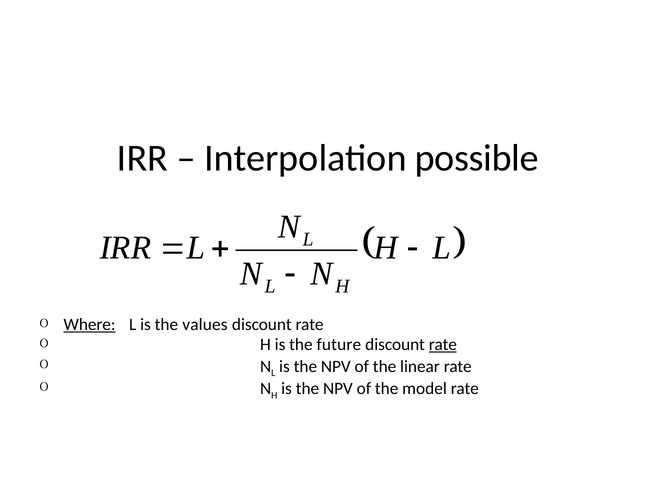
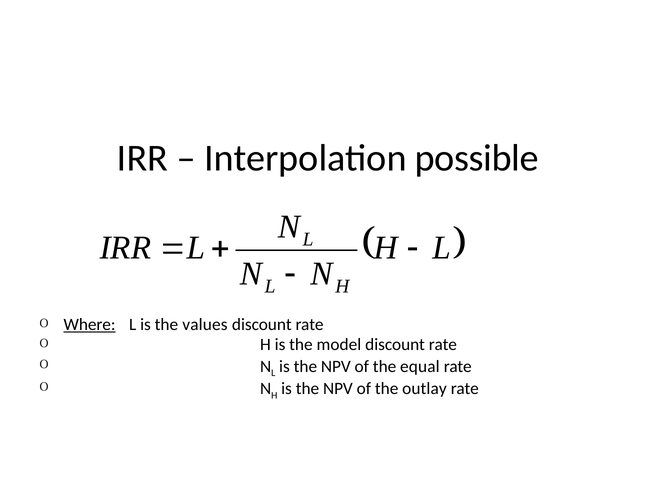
future: future -> model (339, 345)
rate underline: present -> none (443, 345)
linear: linear -> equal (420, 367)
model: model -> outlay (424, 389)
